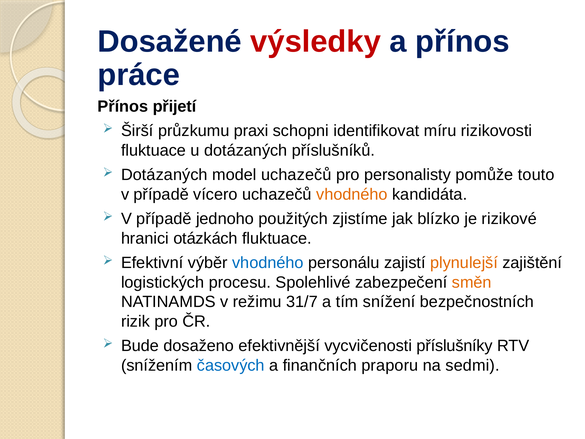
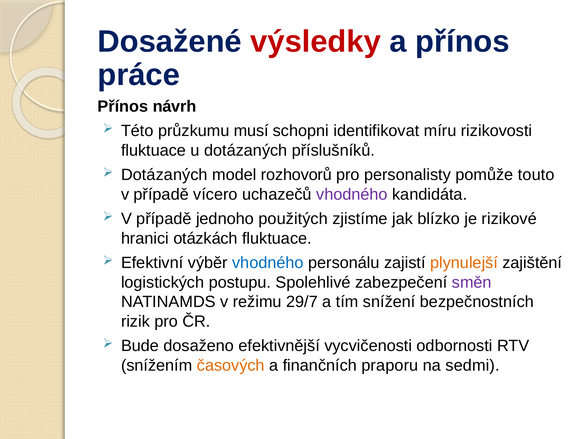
přijetí: přijetí -> návrh (174, 106)
Širší: Širší -> Této (137, 131)
praxi: praxi -> musí (251, 131)
model uchazečů: uchazečů -> rozhovorů (296, 175)
vhodného colour: orange -> purple (352, 194)
procesu: procesu -> postupu (240, 282)
směn colour: orange -> purple (472, 282)
31/7: 31/7 -> 29/7 (302, 302)
příslušníky: příslušníky -> odbornosti (455, 346)
časových colour: blue -> orange (231, 365)
